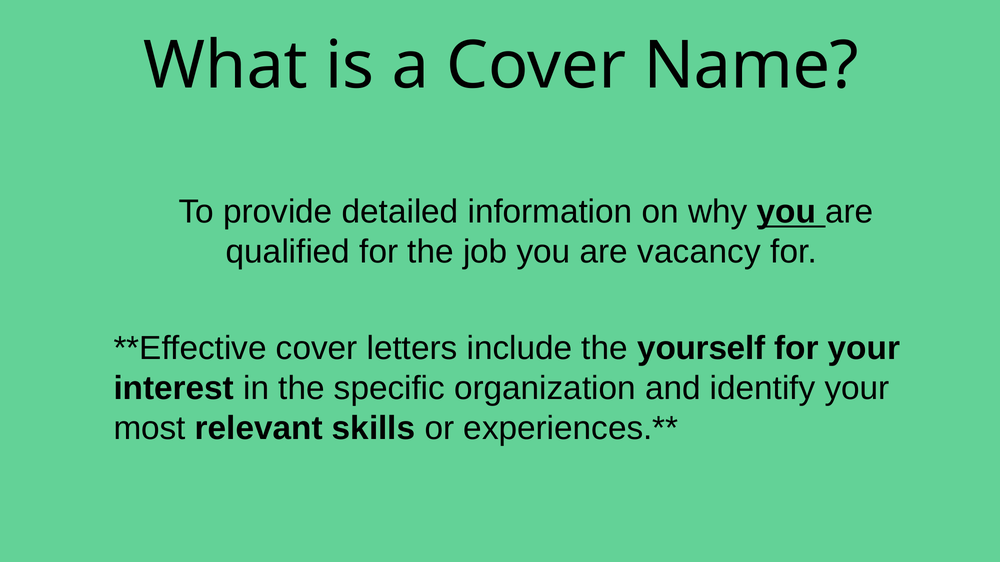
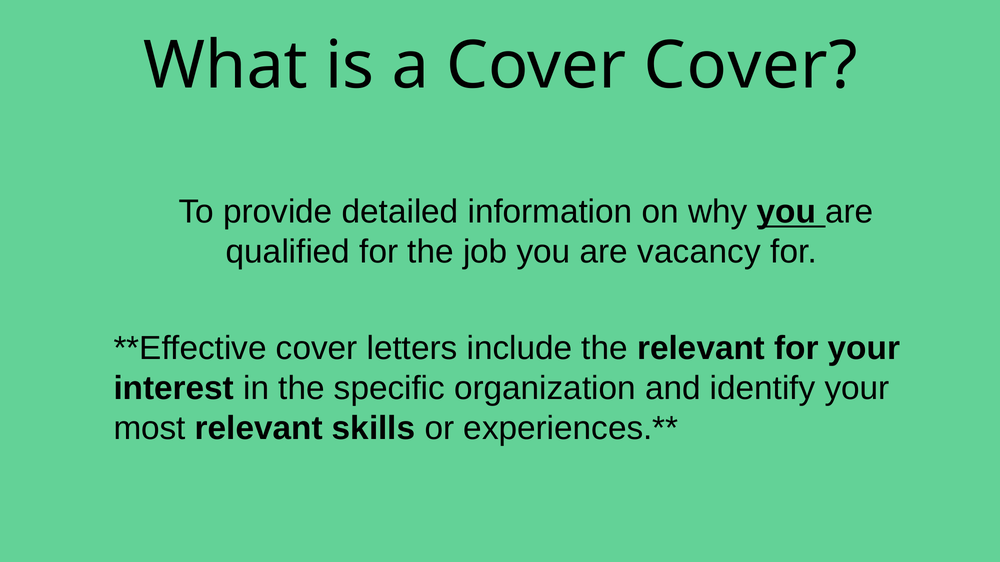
Cover Name: Name -> Cover (751, 66)
the yourself: yourself -> relevant (701, 349)
